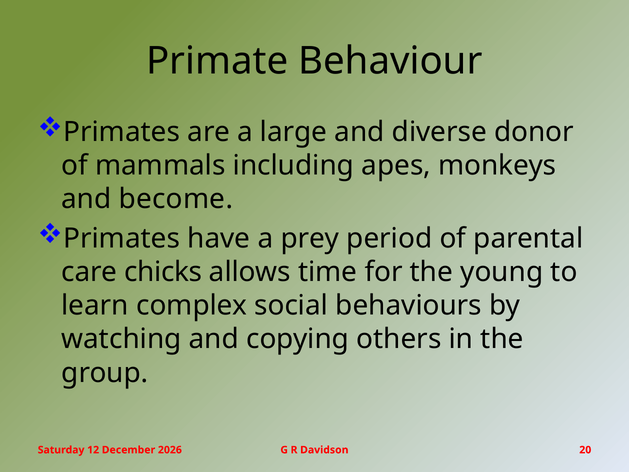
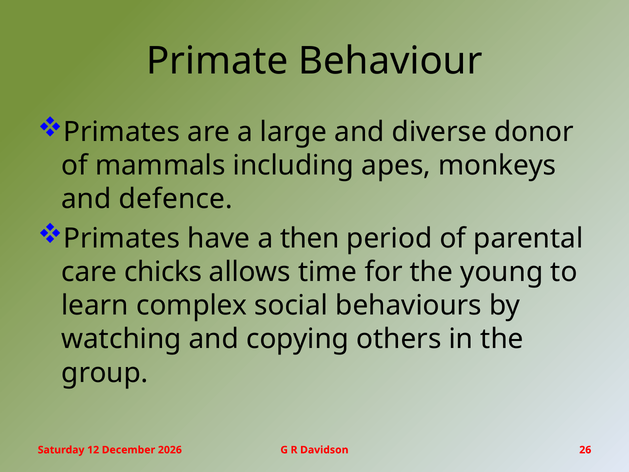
become: become -> defence (176, 199)
prey: prey -> then (310, 238)
20: 20 -> 26 (585, 450)
